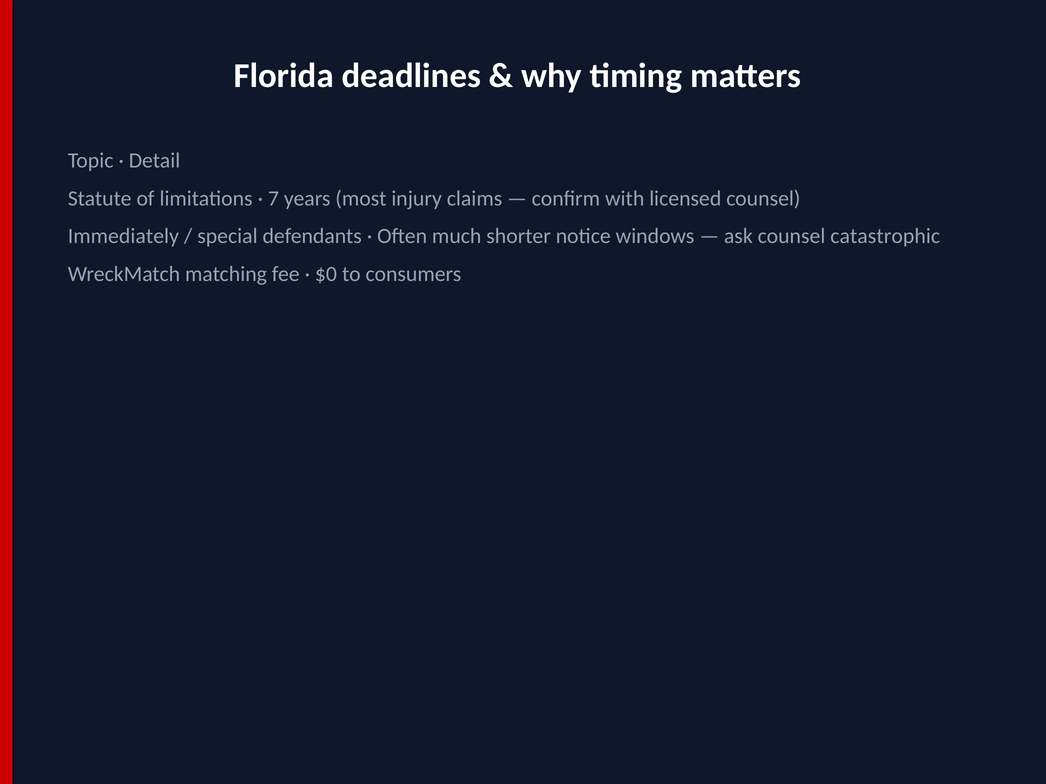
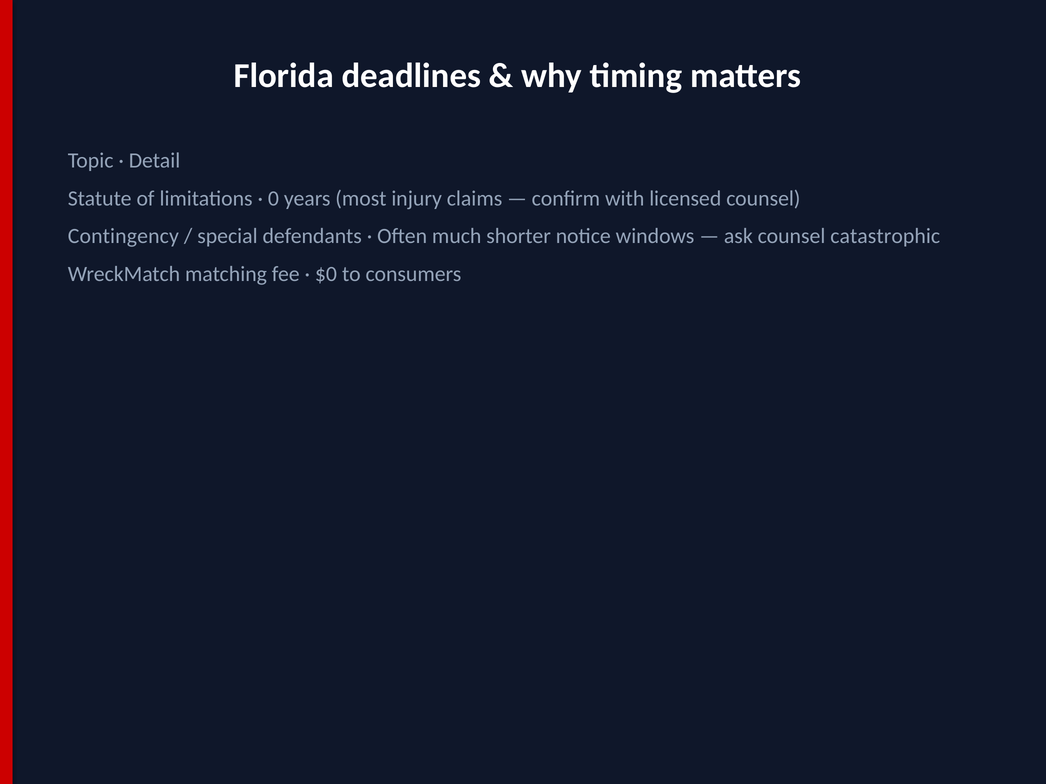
7: 7 -> 0 (273, 199)
Immediately: Immediately -> Contingency (123, 236)
